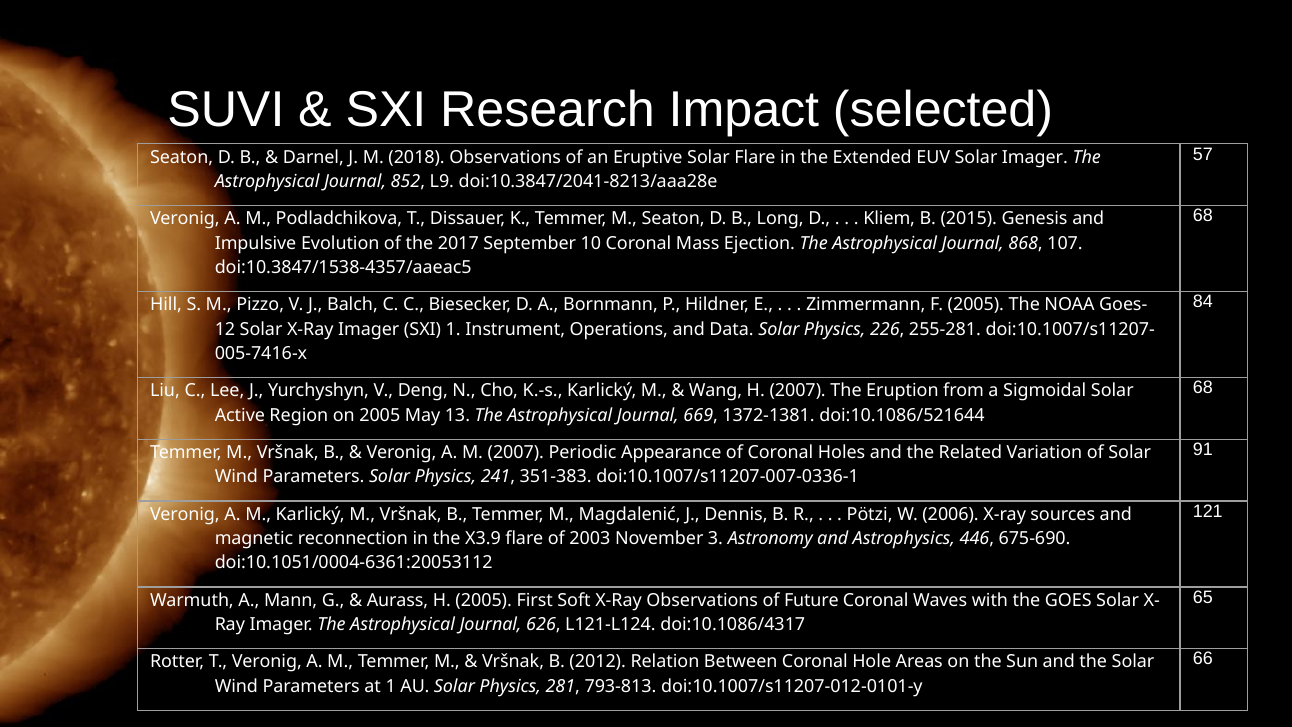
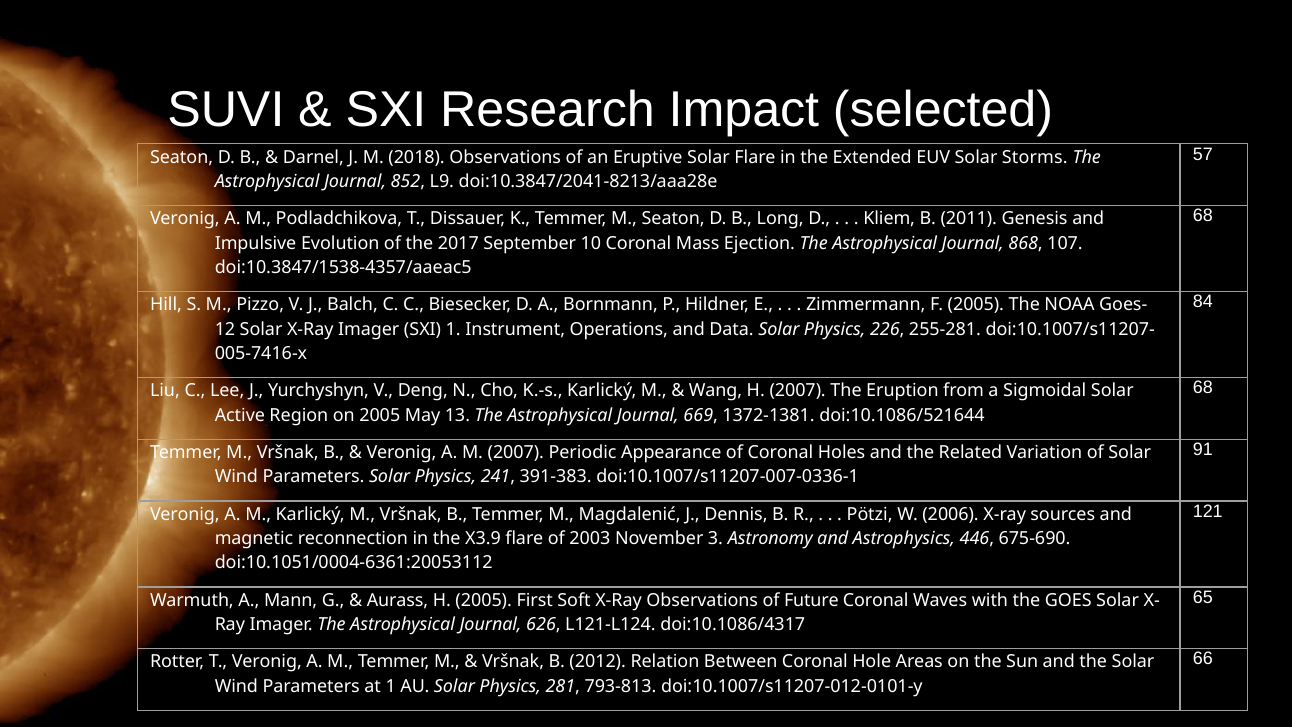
Solar Imager: Imager -> Storms (1035, 157)
2015: 2015 -> 2011 (969, 219)
351-383: 351-383 -> 391-383 (556, 477)
